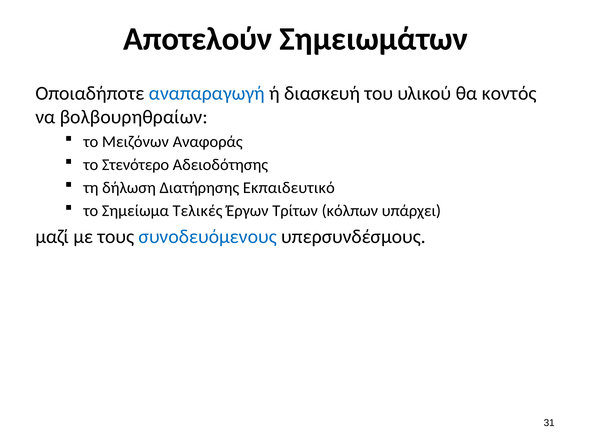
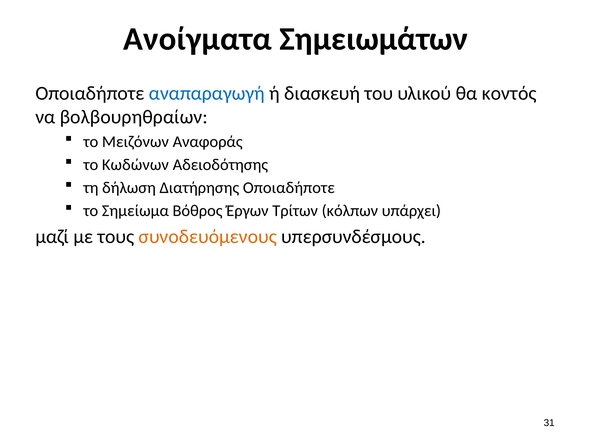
Αποτελούν: Αποτελούν -> Ανοίγματα (198, 39)
Στενότερο: Στενότερο -> Κωδώνων (135, 165)
Διατήρησης Εκπαιδευτικό: Εκπαιδευτικό -> Οποιαδήποτε (289, 188)
Τελικές: Τελικές -> Βόθρος (198, 211)
συνοδευόμενους colour: blue -> orange (208, 236)
